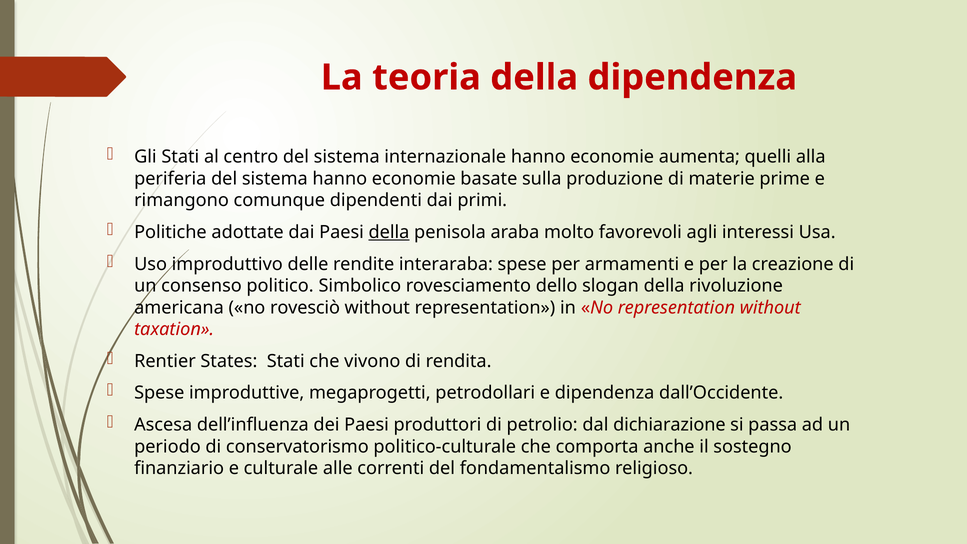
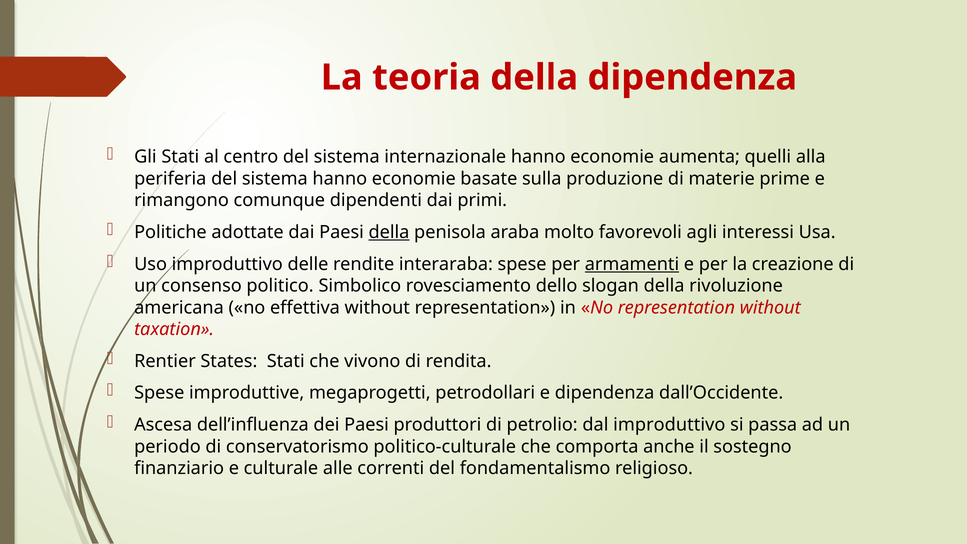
armamenti underline: none -> present (632, 264)
rovesciò: rovesciò -> effettiva (305, 307)
dal dichiarazione: dichiarazione -> improduttivo (669, 425)
